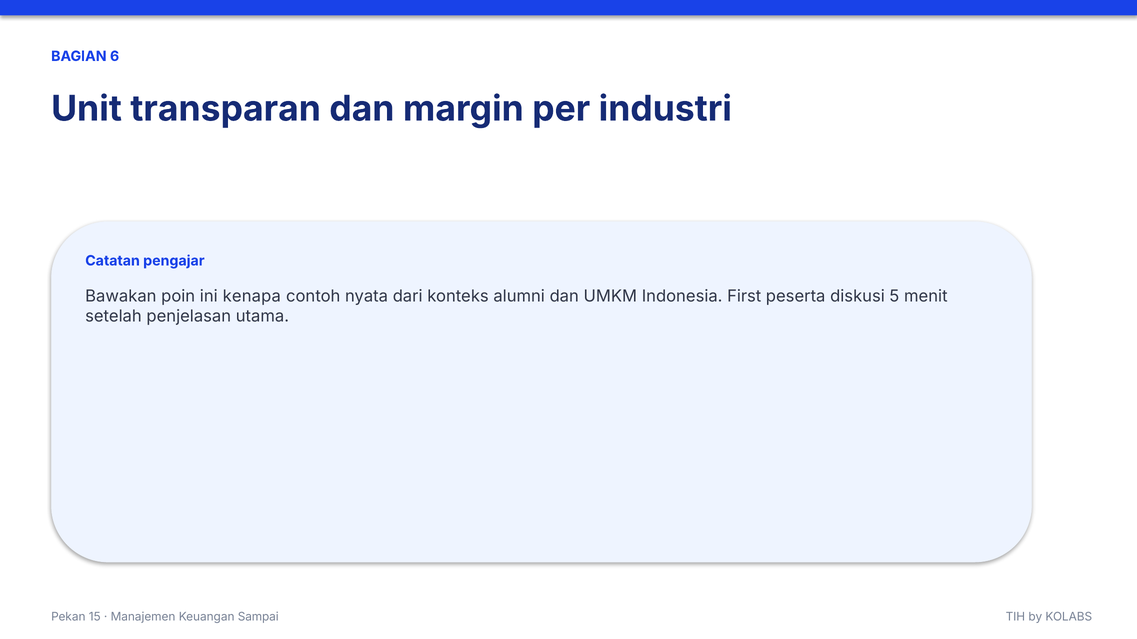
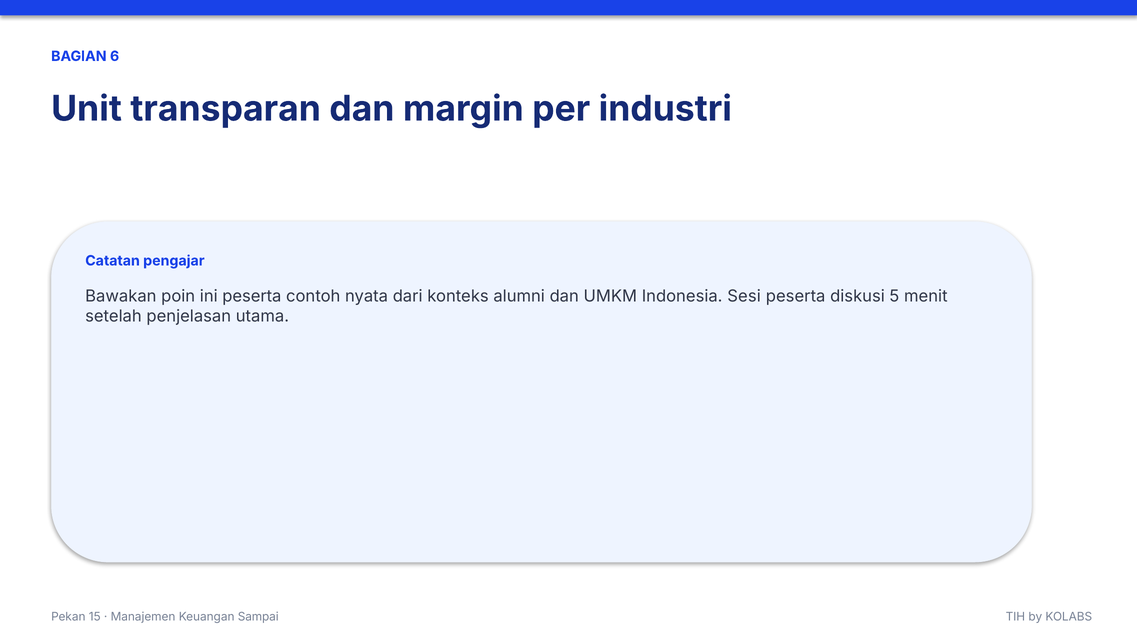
ini kenapa: kenapa -> peserta (252, 297)
First: First -> Sesi (744, 297)
